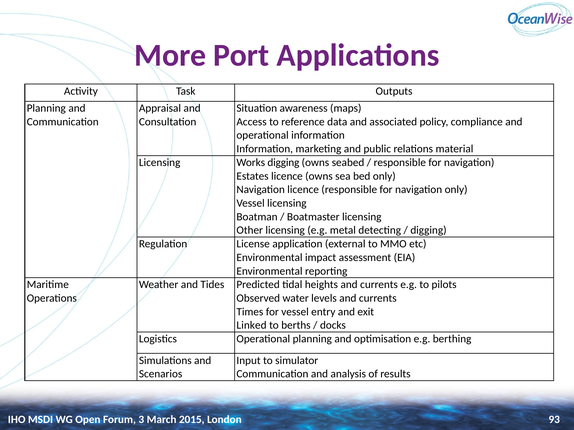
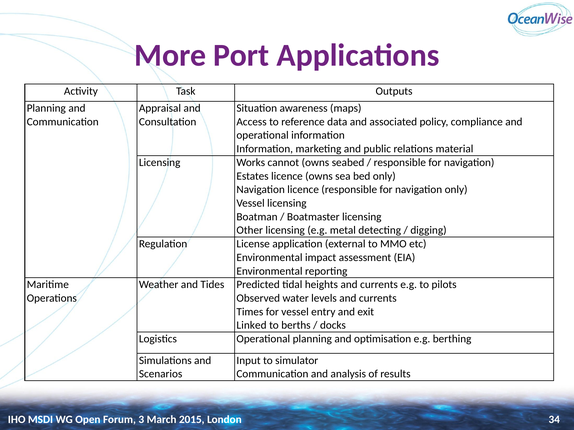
Works digging: digging -> cannot (283, 163)
93: 93 -> 34 (554, 420)
